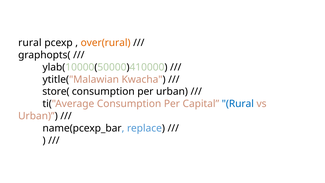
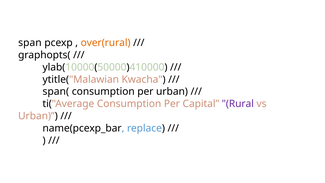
rural: rural -> span (30, 43)
store(: store( -> span( (56, 92)
Rural colour: blue -> purple (238, 104)
